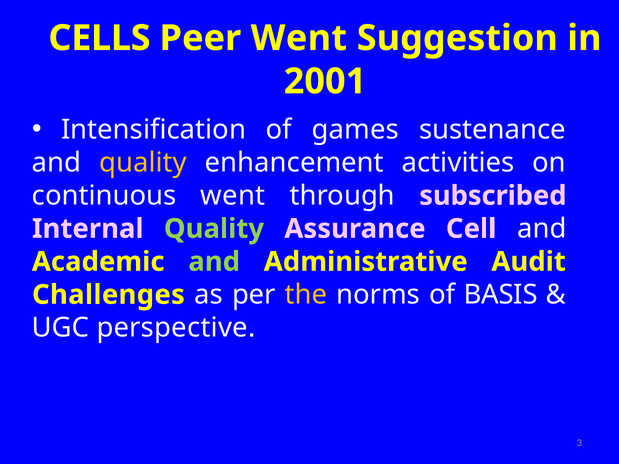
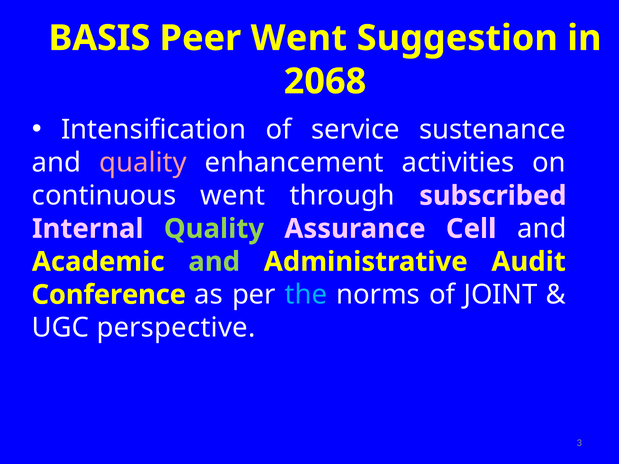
CELLS: CELLS -> BASIS (99, 38)
2001: 2001 -> 2068 (325, 81)
games: games -> service (356, 130)
quality colour: yellow -> pink (143, 163)
Challenges: Challenges -> Conference (109, 295)
the colour: yellow -> light blue (306, 295)
BASIS: BASIS -> JOINT (501, 295)
